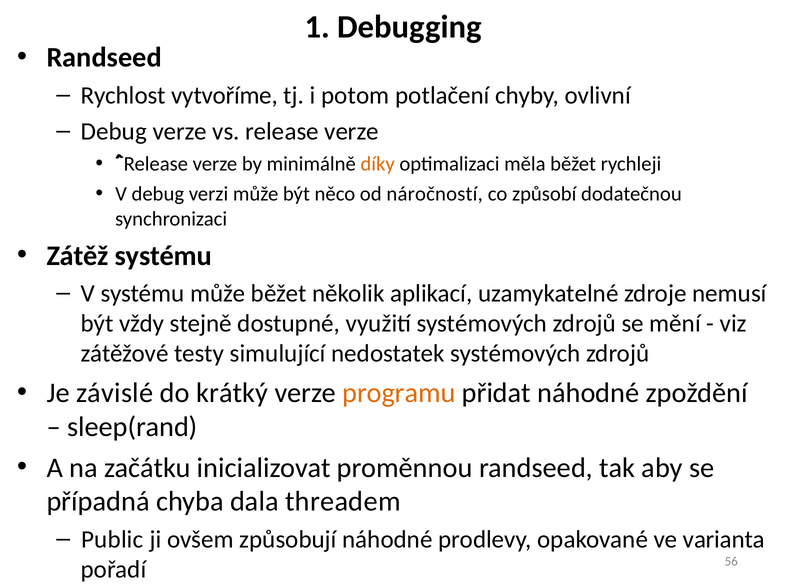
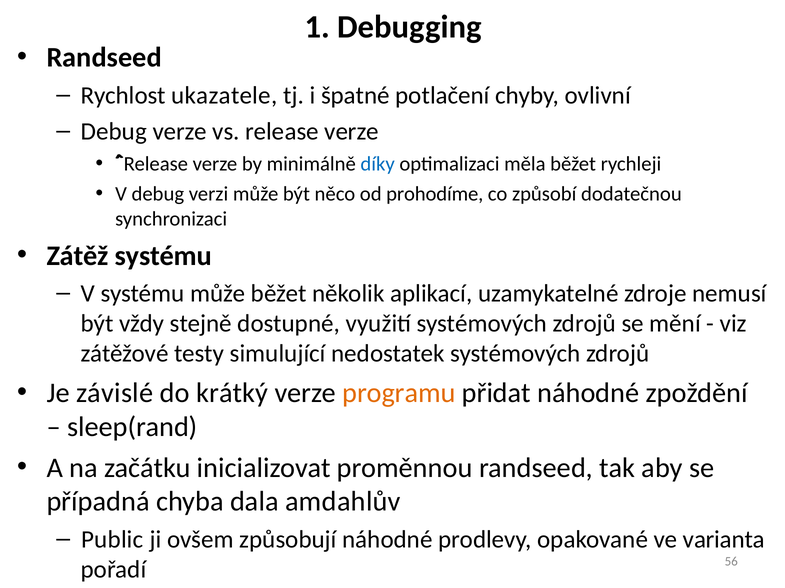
vytvoříme: vytvoříme -> ukazatele (224, 96)
potom: potom -> špatné (355, 96)
díky colour: orange -> blue (378, 164)
náročností: náročností -> prohodíme (435, 194)
threadem: threadem -> amdahlův (343, 502)
